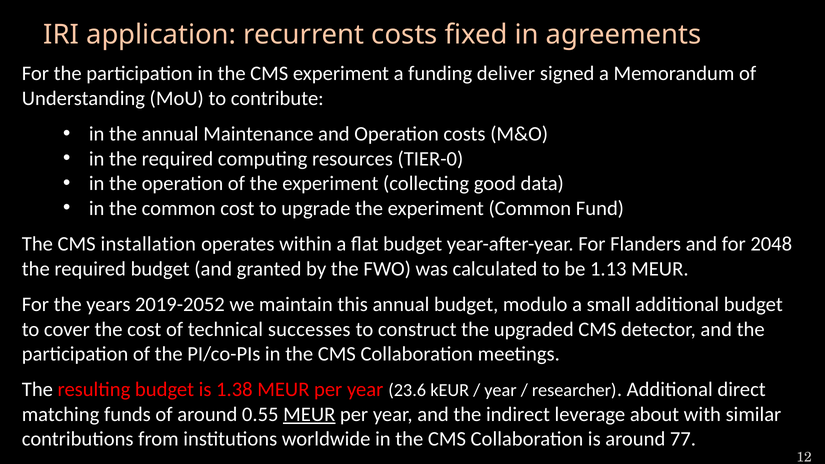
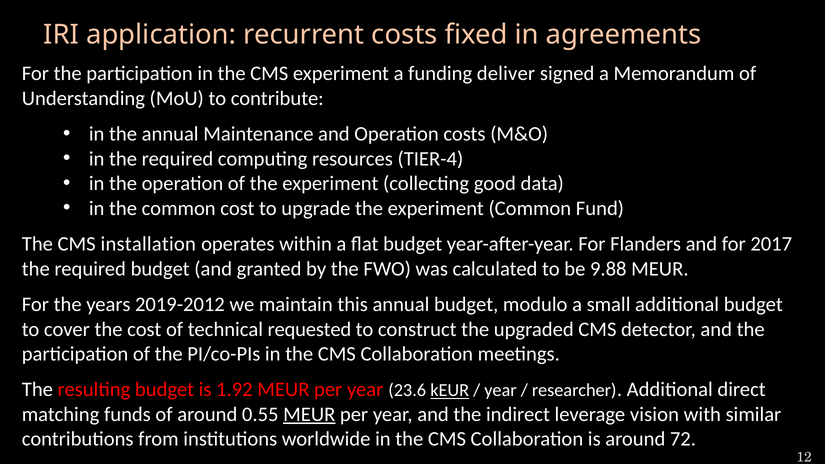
TIER-0: TIER-0 -> TIER-4 (430, 159)
2048: 2048 -> 2017 (771, 244)
1.13: 1.13 -> 9.88 (608, 269)
2019-2052: 2019-2052 -> 2019-2012 (180, 305)
successes: successes -> requested (309, 329)
1.38: 1.38 -> 1.92 (234, 390)
kEUR underline: none -> present (450, 391)
about: about -> vision (654, 414)
77: 77 -> 72 (683, 439)
